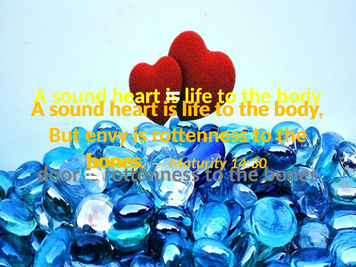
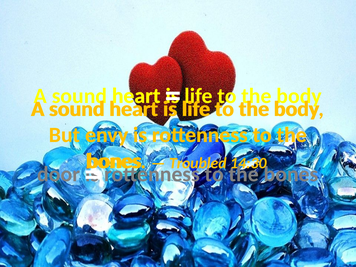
Maturity: Maturity -> Troubled (198, 163)
